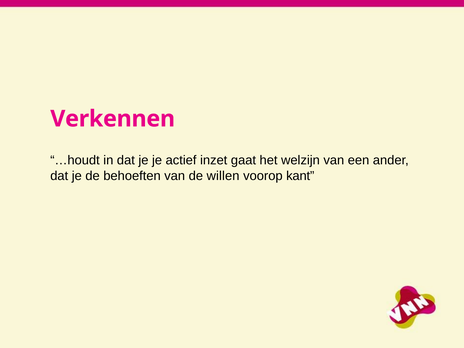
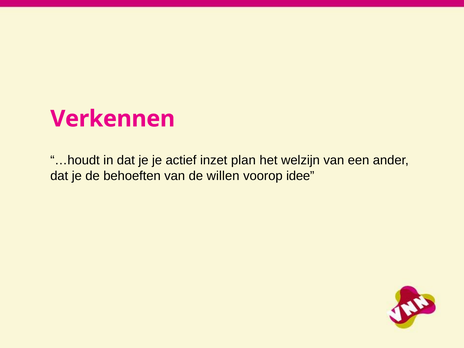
gaat: gaat -> plan (243, 160)
kant: kant -> idee (300, 176)
